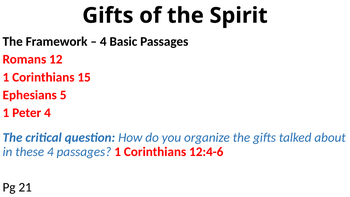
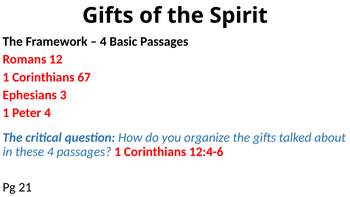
15: 15 -> 67 (84, 77)
5: 5 -> 3 (63, 95)
